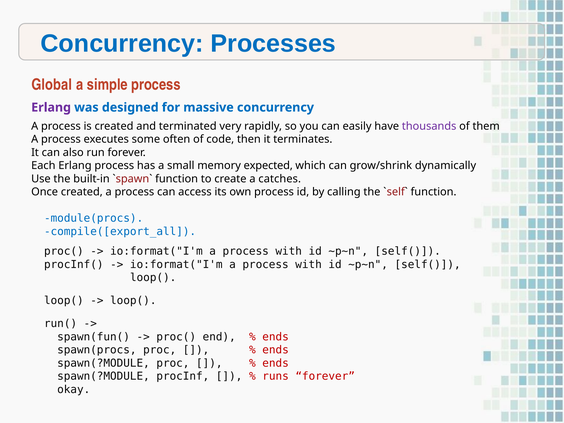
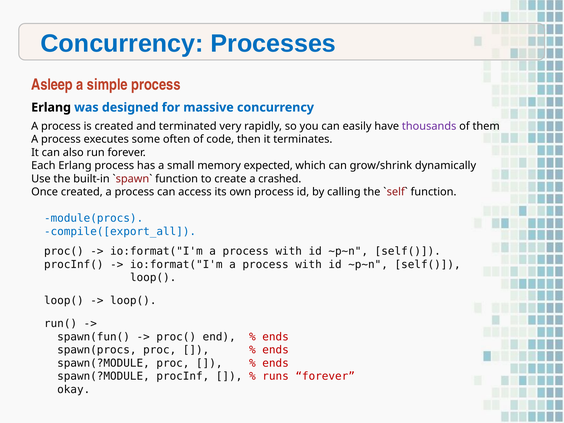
Global: Global -> Asleep (52, 85)
Erlang colour: purple -> black (51, 107)
catches: catches -> crashed (280, 179)
